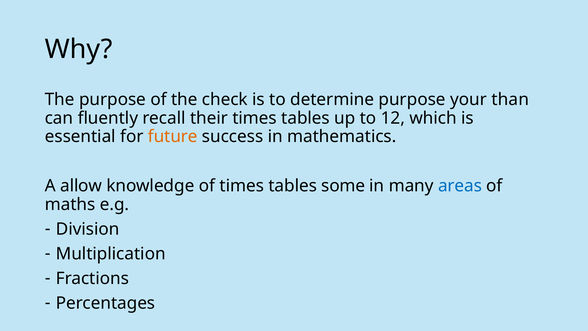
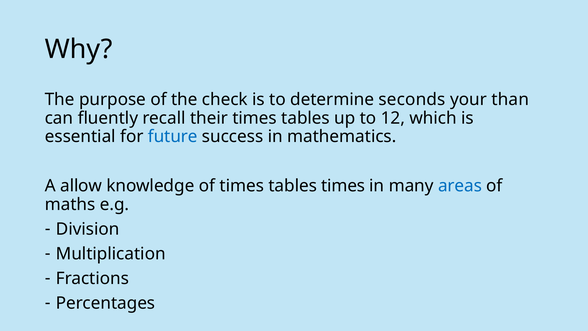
determine purpose: purpose -> seconds (412, 99)
future colour: orange -> blue (173, 136)
tables some: some -> times (343, 186)
